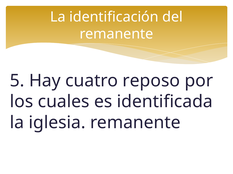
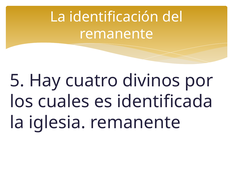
reposo: reposo -> divinos (151, 81)
